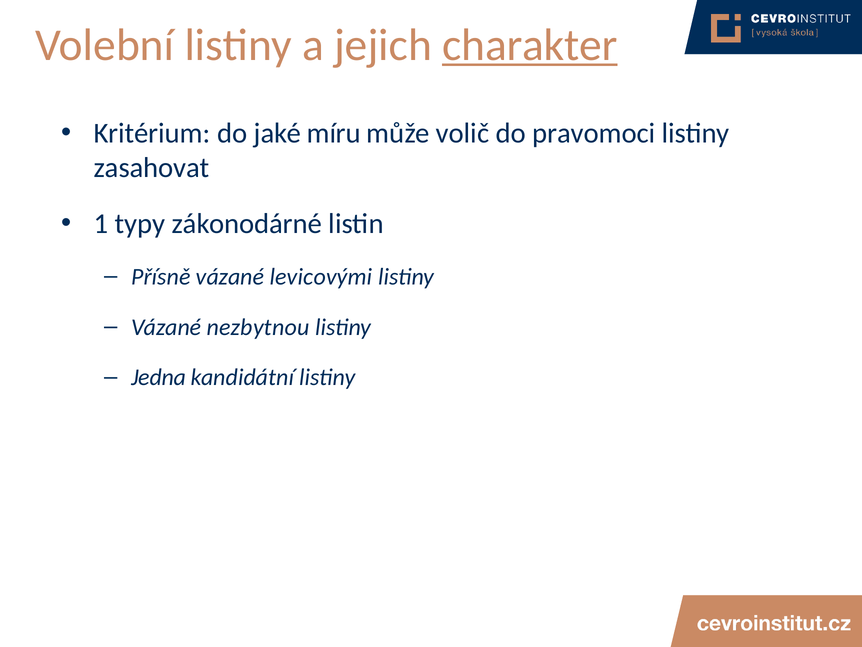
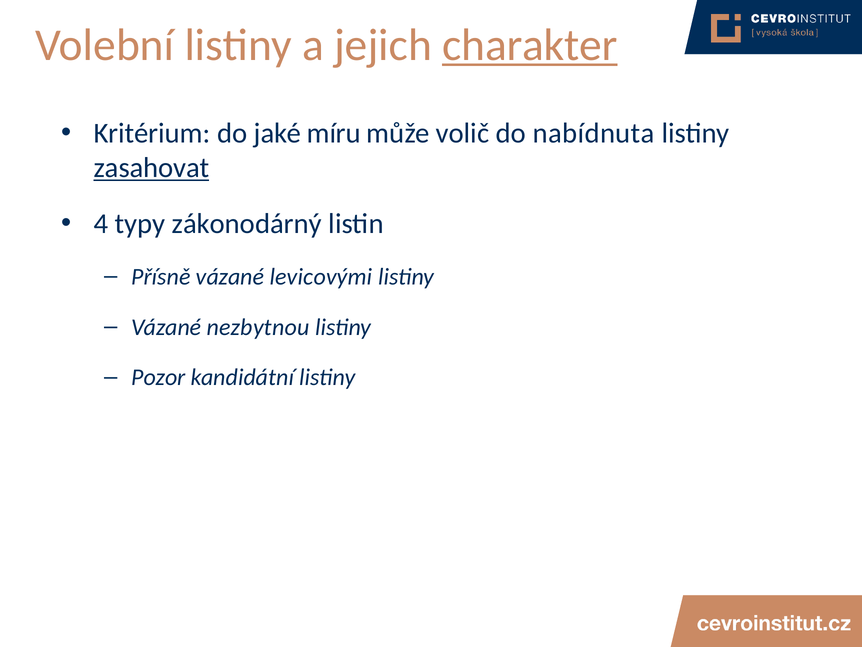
pravomoci: pravomoci -> nabídnuta (594, 133)
zasahovat underline: none -> present (151, 168)
1: 1 -> 4 (101, 224)
zákonodárné: zákonodárné -> zákonodárný (247, 224)
Jedna: Jedna -> Pozor (158, 377)
